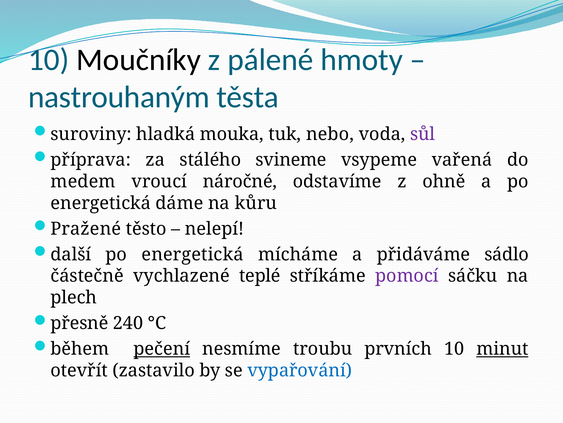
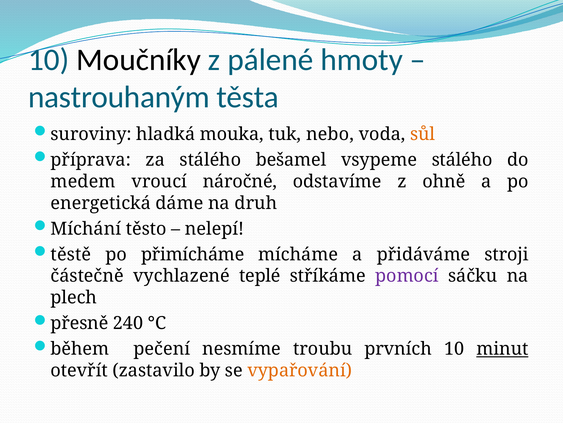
sůl colour: purple -> orange (423, 134)
svineme: svineme -> bešamel (291, 160)
vsypeme vařená: vařená -> stálého (462, 160)
kůru: kůru -> druh (256, 203)
Pražené: Pražené -> Míchání (86, 228)
další: další -> těstě (71, 254)
energetická: energetická -> přimícháme (193, 254)
sádlo: sádlo -> stroji (507, 254)
pečení underline: present -> none (162, 348)
vypařování colour: blue -> orange (300, 370)
